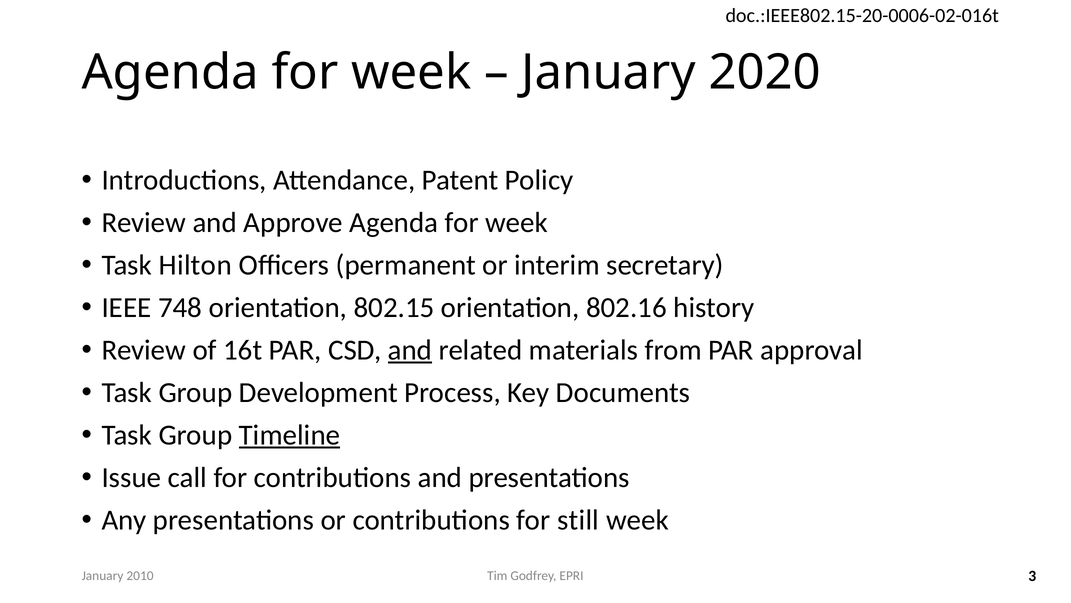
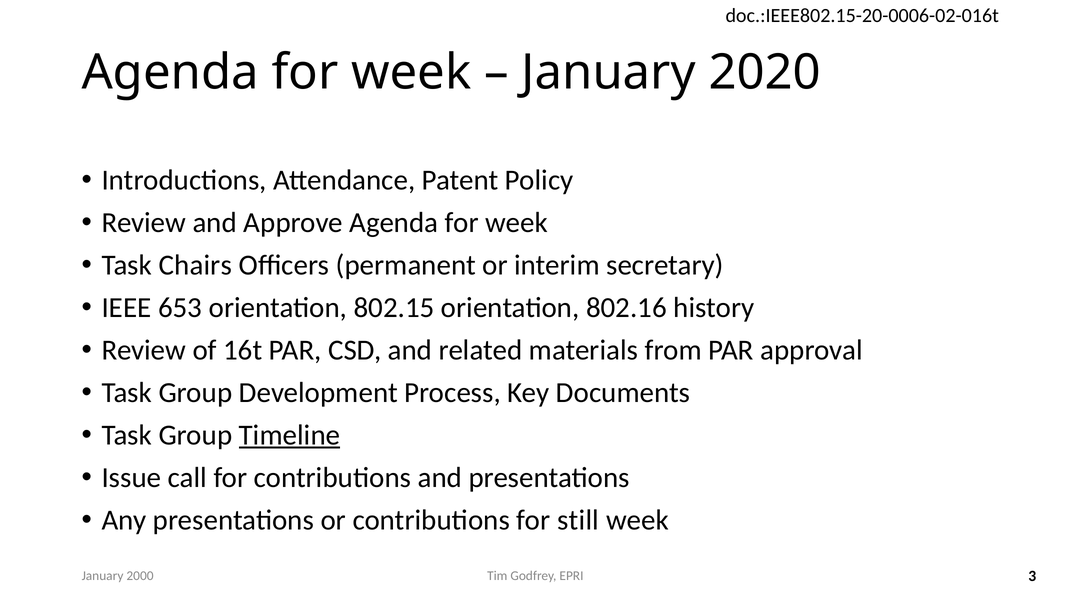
Hilton: Hilton -> Chairs (195, 265)
748: 748 -> 653 (180, 307)
and underline: present -> none (410, 350)
2010: 2010 -> 2000 (140, 575)
